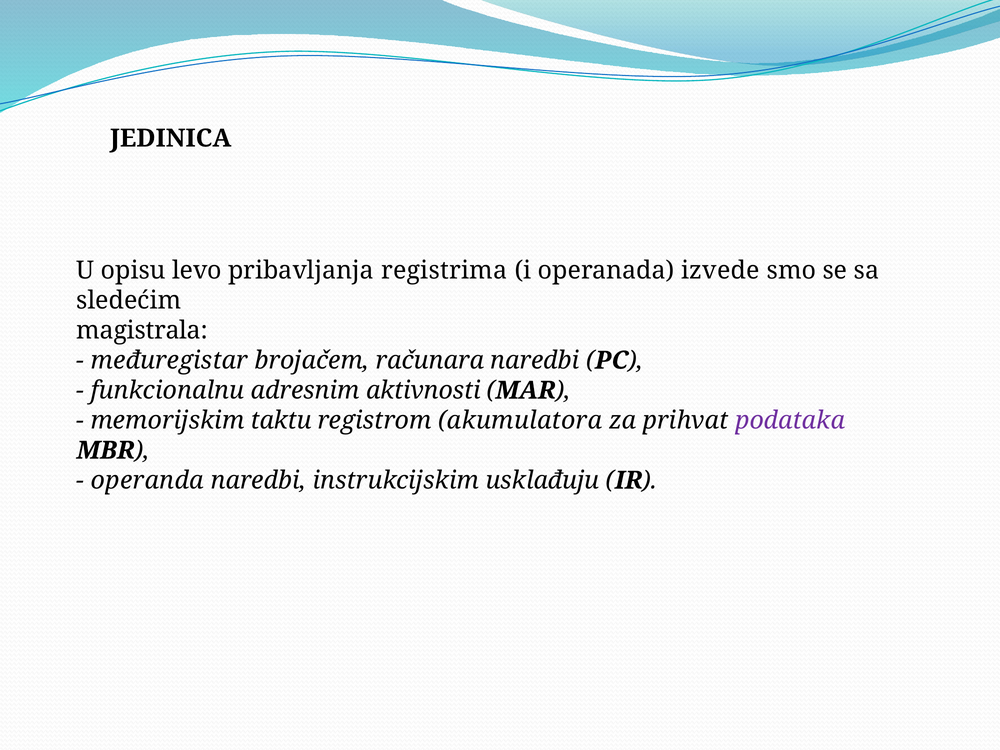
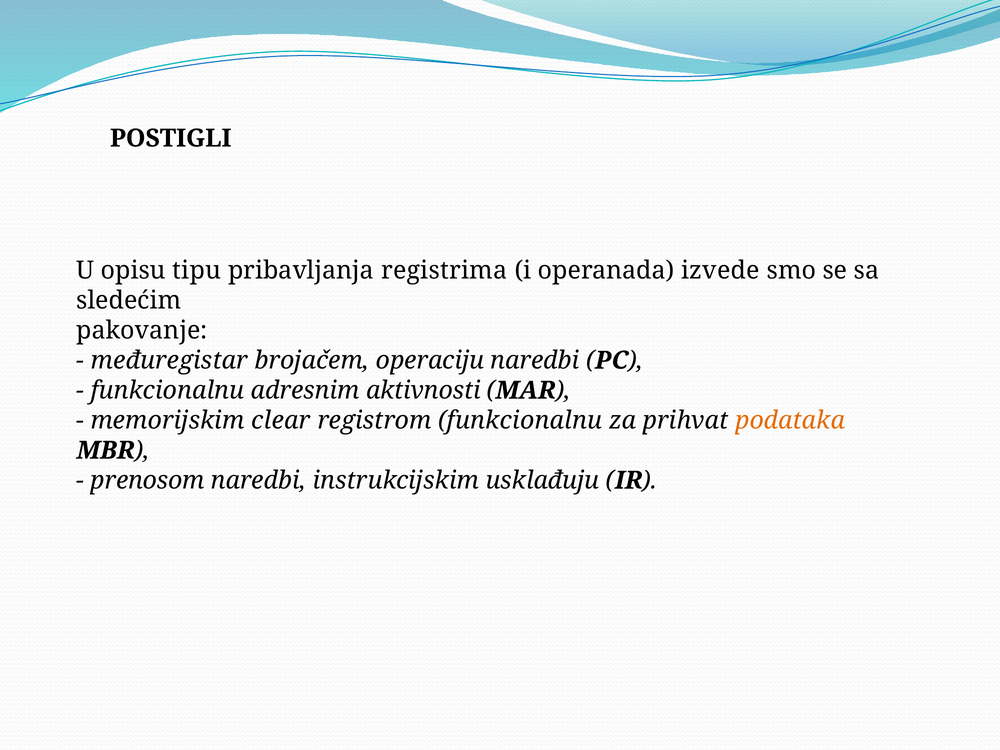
JEDINICA: JEDINICA -> POSTIGLI (171, 138)
levo: levo -> tipu (197, 270)
magistrala: magistrala -> pakovanje (142, 330)
računara: računara -> operaciju (430, 360)
taktu: taktu -> clear (281, 420)
registrom akumulatora: akumulatora -> funkcionalnu (520, 420)
podataka colour: purple -> orange (790, 420)
operanda: operanda -> prenosom (148, 480)
